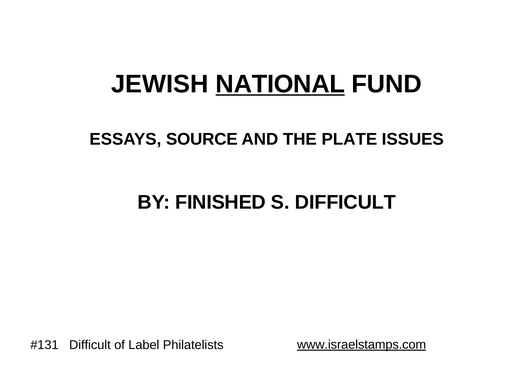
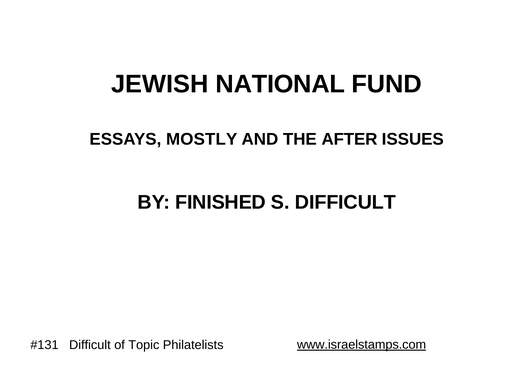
NATIONAL underline: present -> none (280, 84)
SOURCE: SOURCE -> MOSTLY (202, 139)
PLATE: PLATE -> AFTER (349, 139)
Label: Label -> Topic (144, 345)
